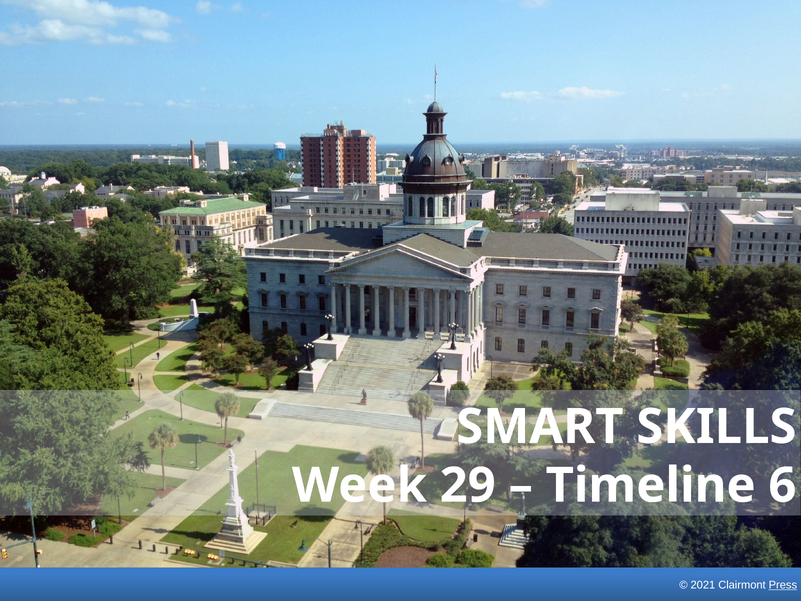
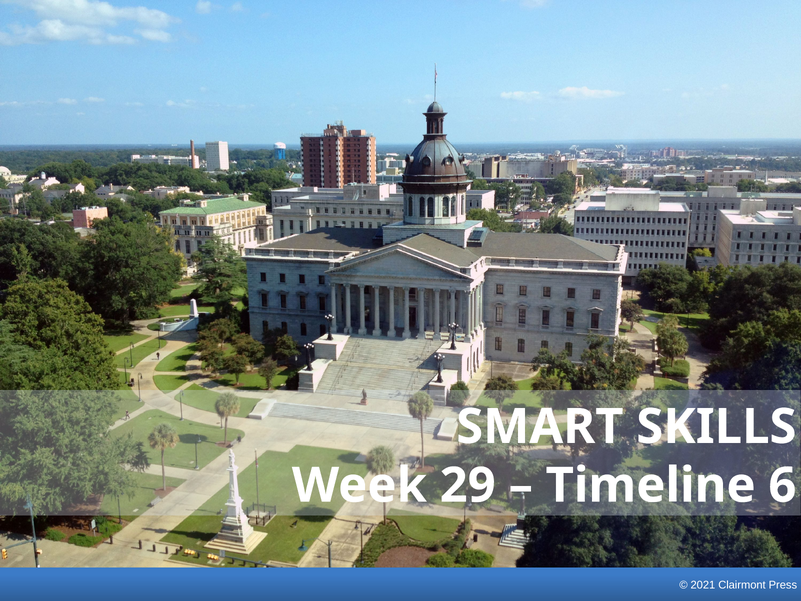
Press underline: present -> none (783, 585)
